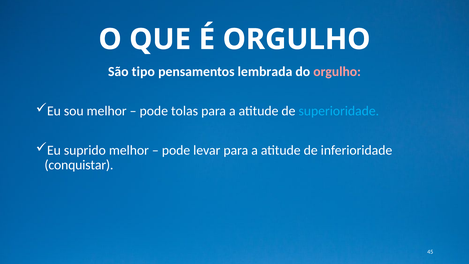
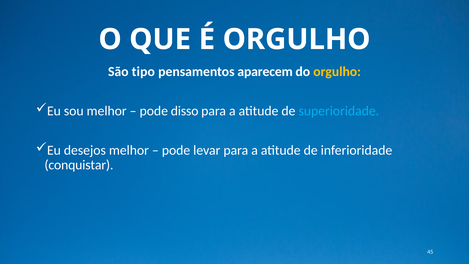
lembrada: lembrada -> aparecem (265, 72)
orgulho colour: pink -> yellow (337, 72)
tolas: tolas -> disso (185, 111)
suprido: suprido -> desejos (85, 150)
